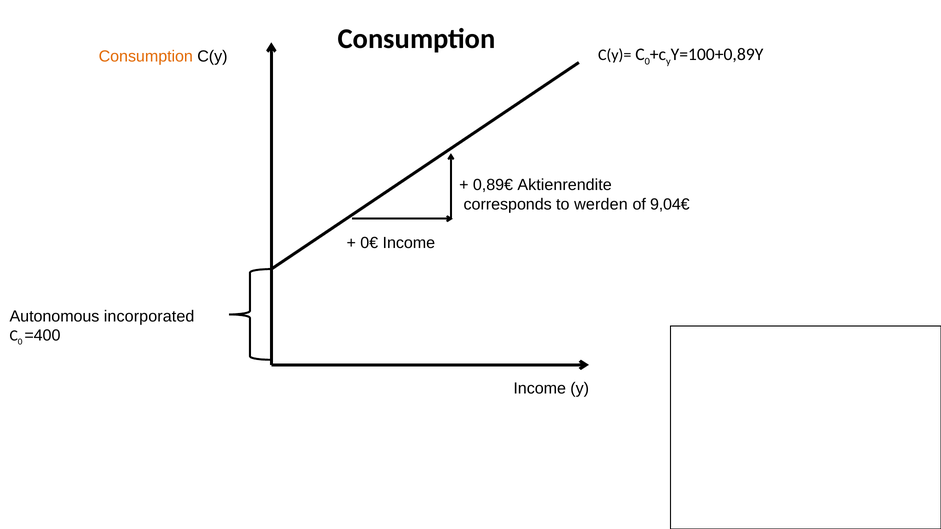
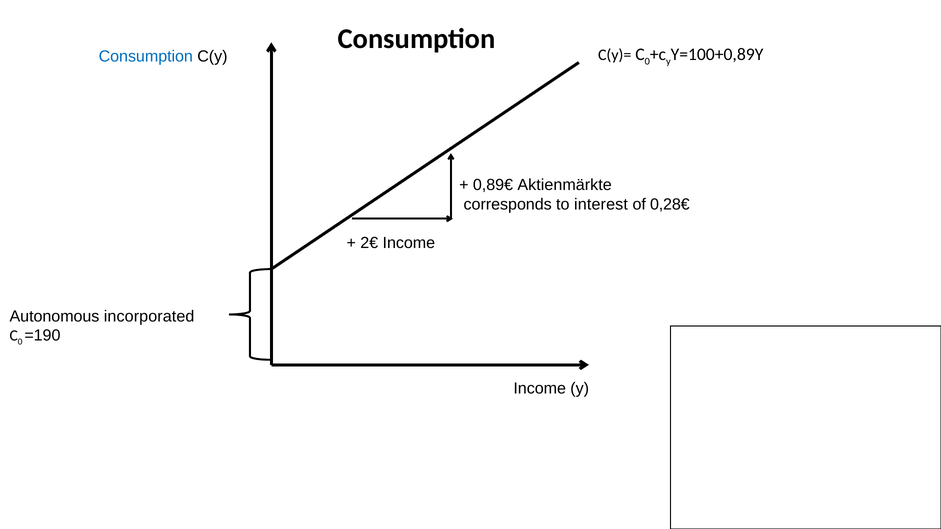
Consumption colour: orange -> blue (146, 57)
Aktienrendite: Aktienrendite -> Aktienmärkte (565, 185)
werden: werden -> interest (601, 204)
9,04€: 9,04€ -> 0,28€ (670, 204)
0€: 0€ -> 2€ (369, 243)
=400: =400 -> =190 (42, 336)
